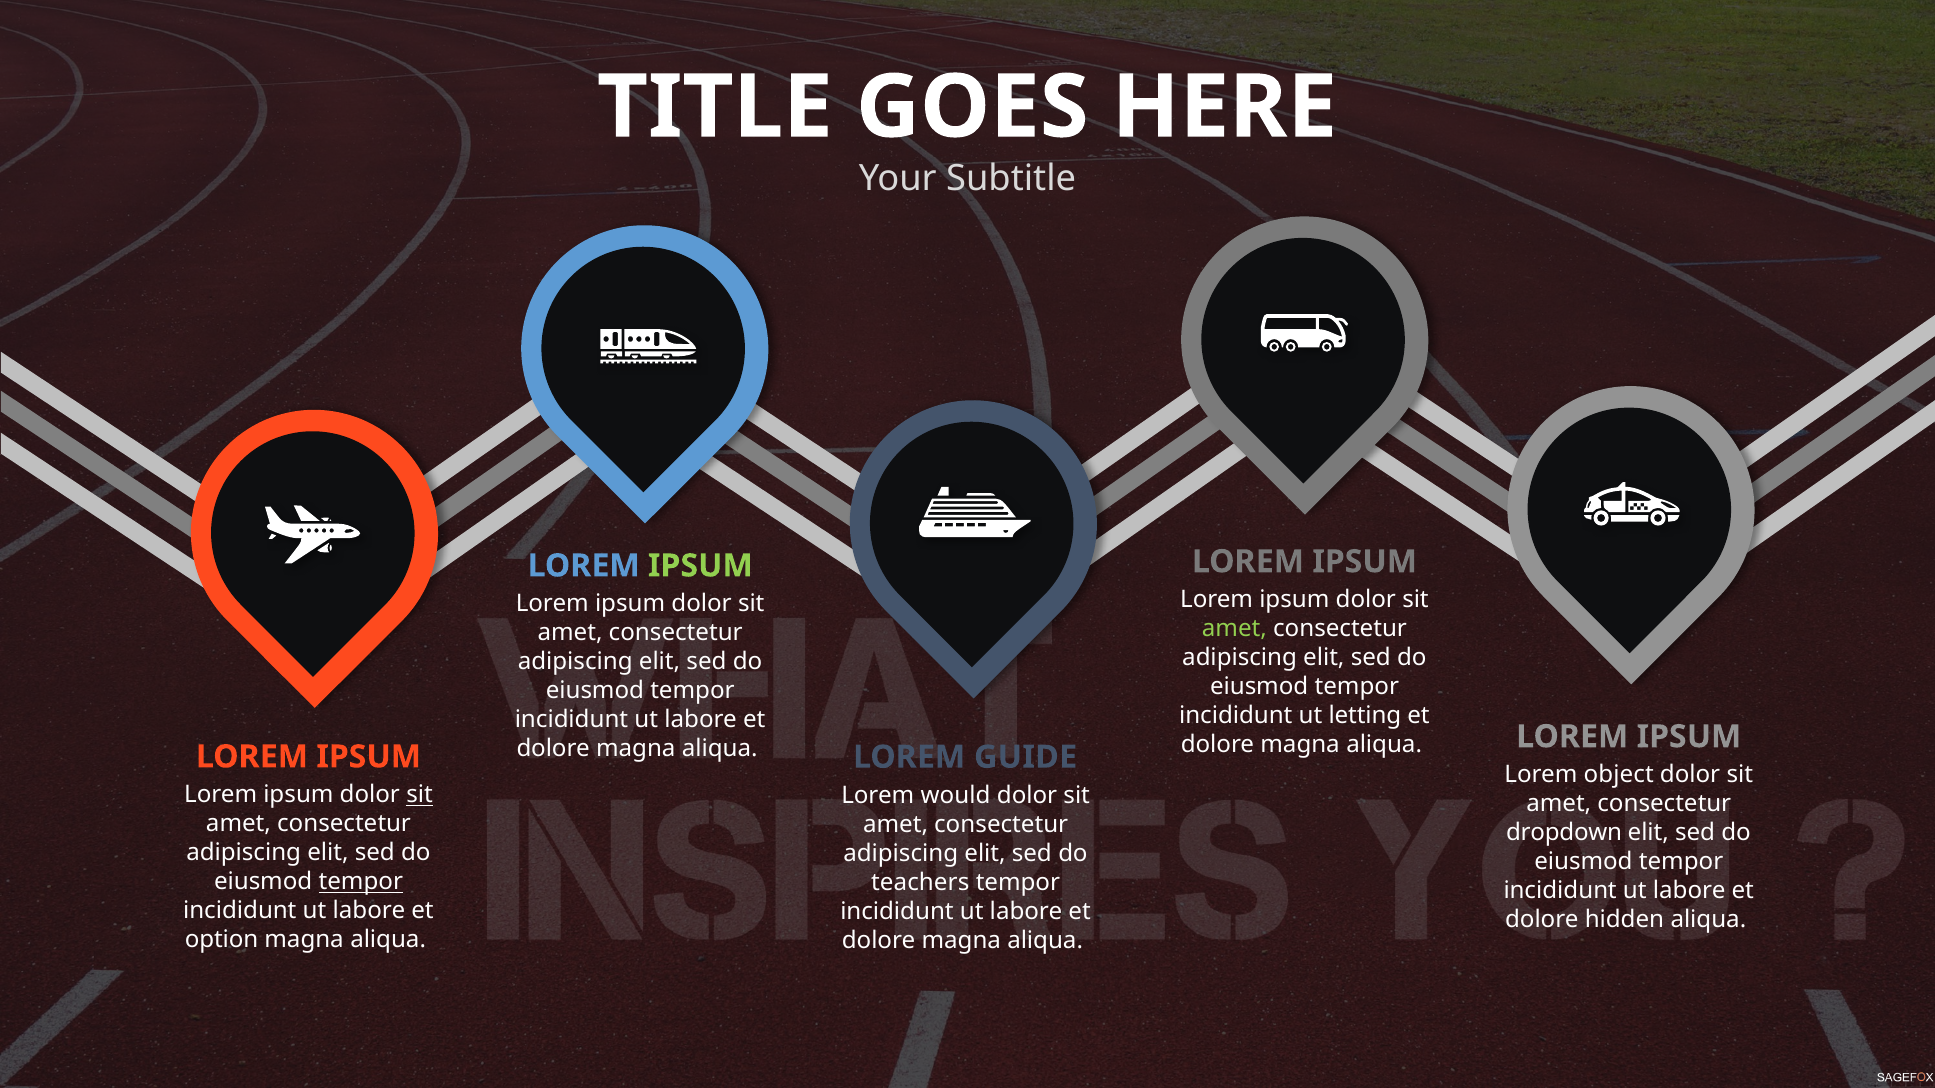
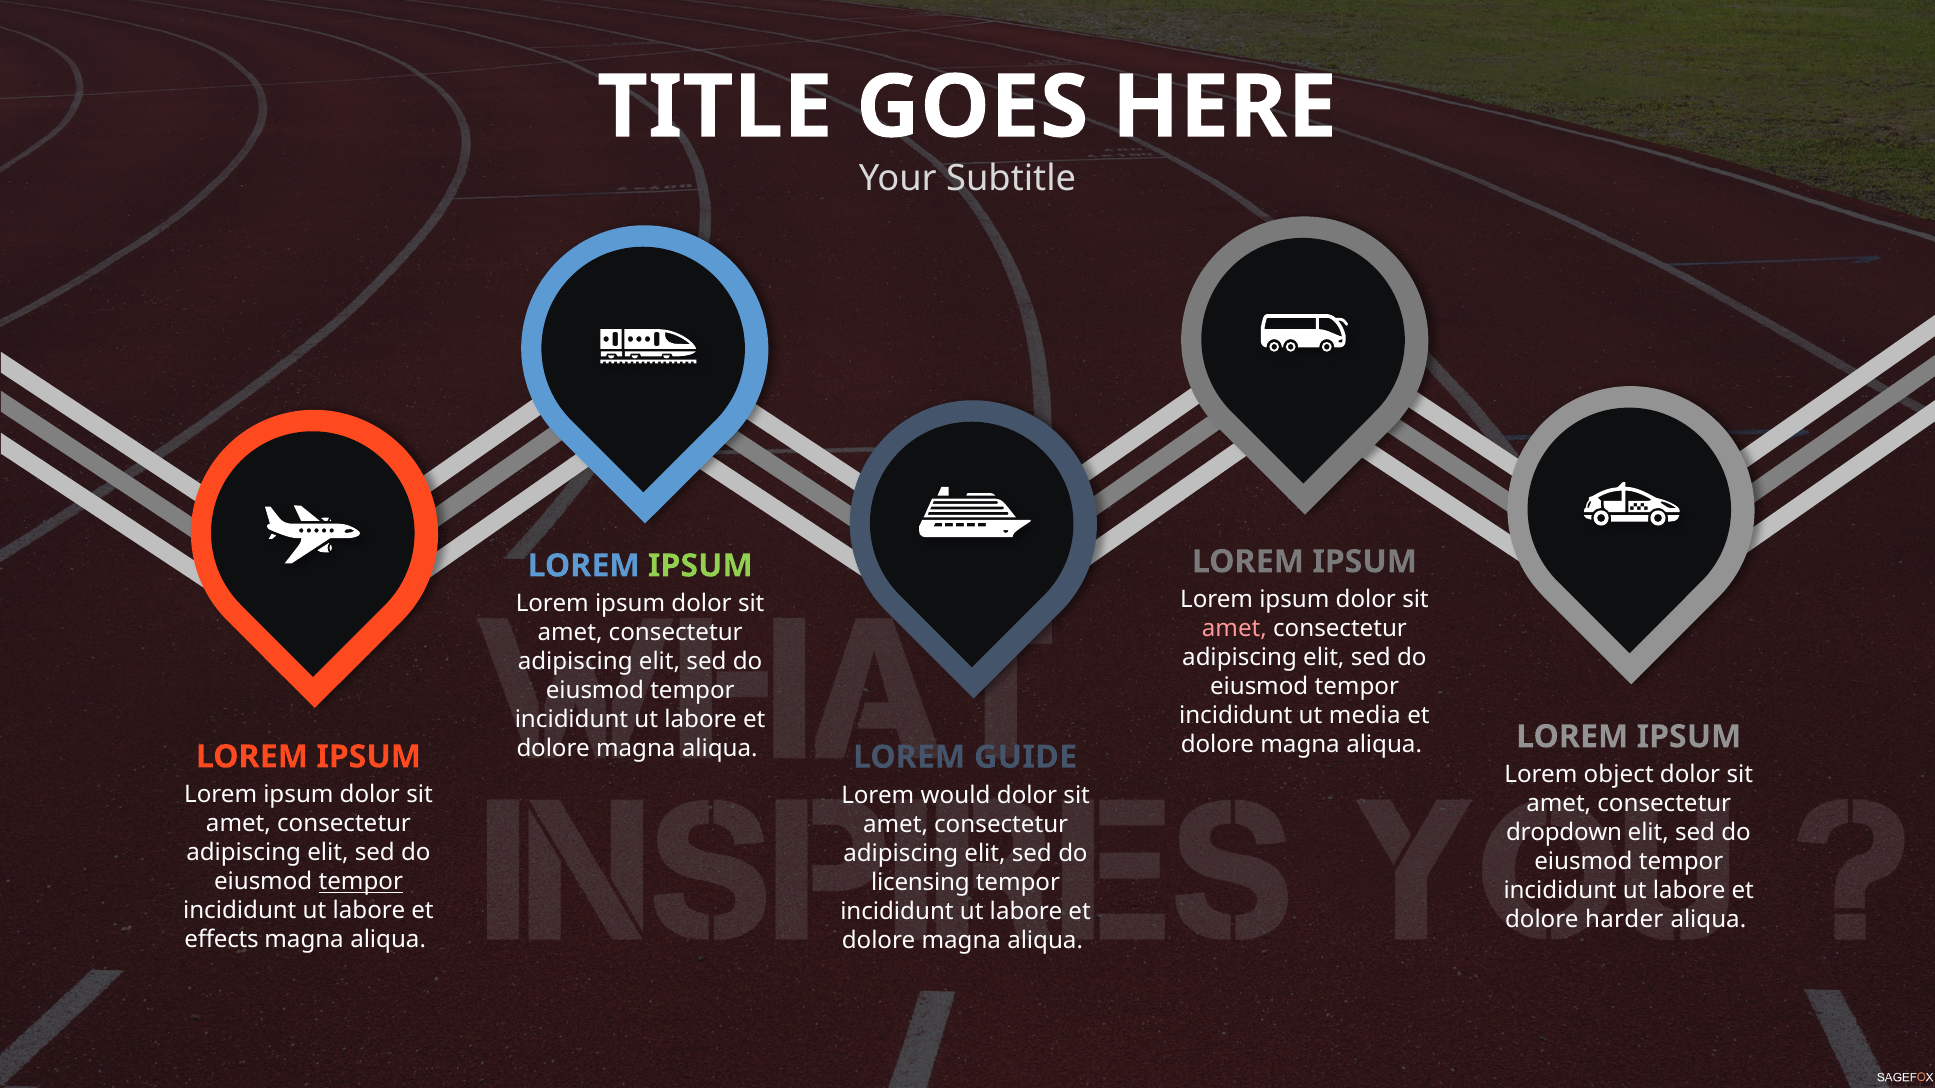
amet colour: light green -> pink (1234, 629)
letting: letting -> media (1365, 716)
sit underline: present -> none (420, 795)
teachers: teachers -> licensing (920, 883)
hidden: hidden -> harder (1624, 920)
option: option -> effects (222, 940)
